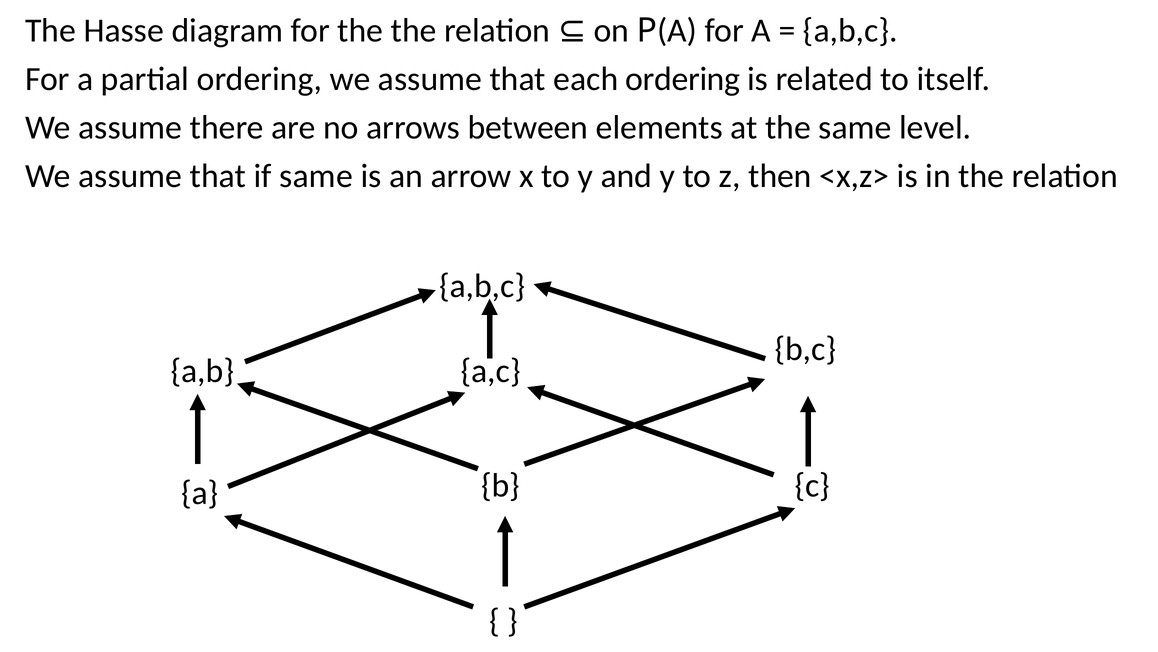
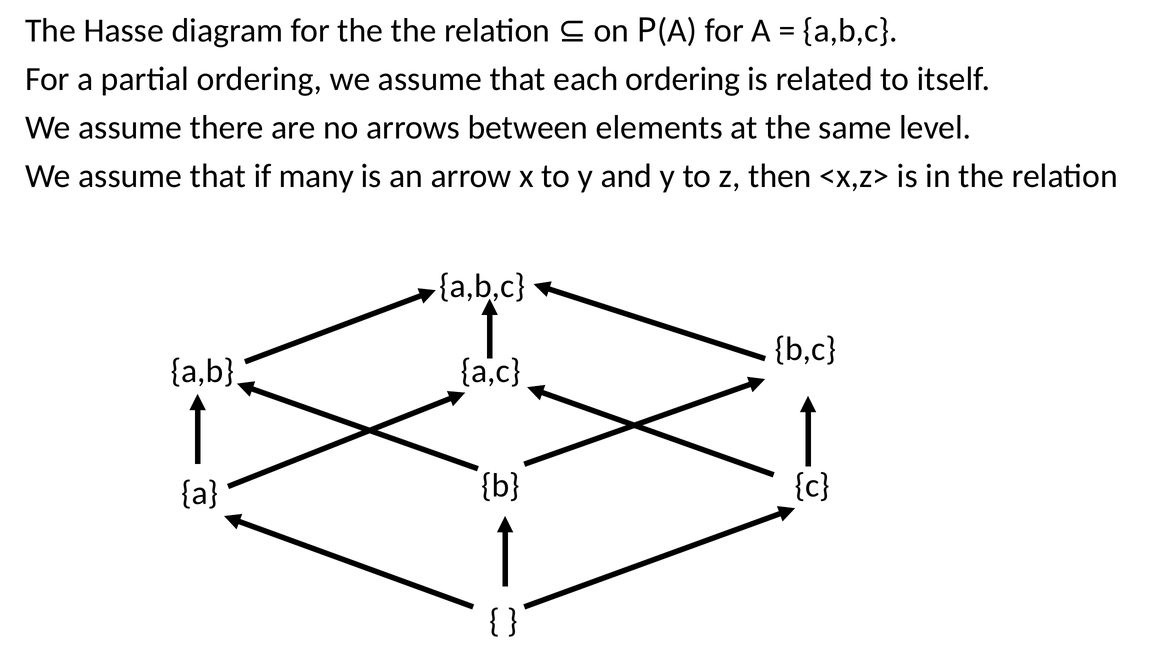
if same: same -> many (316, 176)
